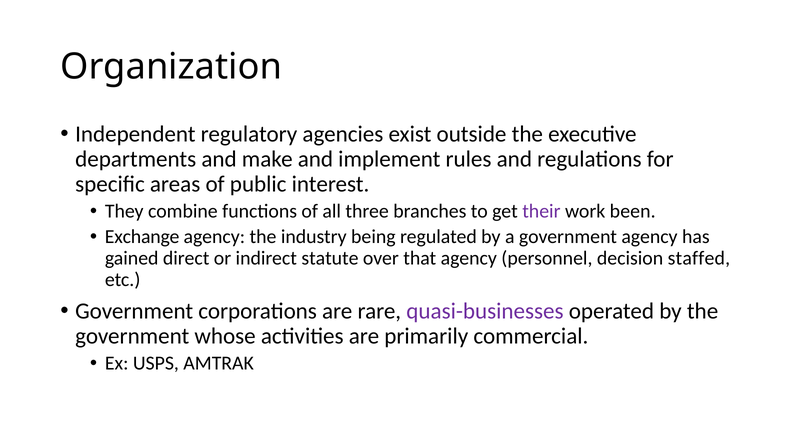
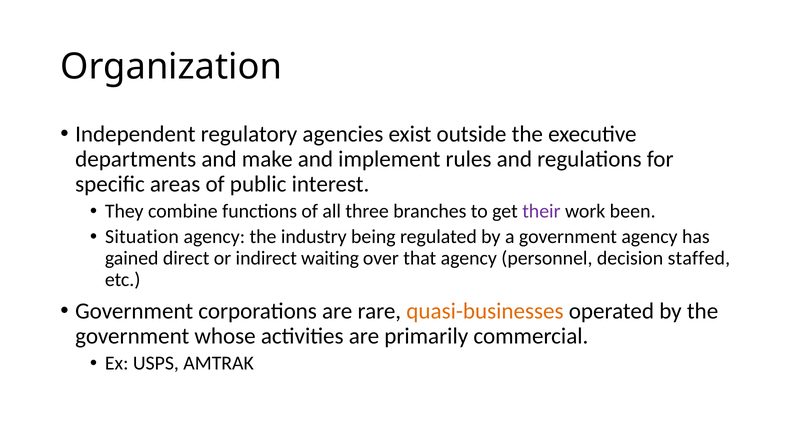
Exchange: Exchange -> Situation (142, 237)
statute: statute -> waiting (330, 258)
quasi-businesses colour: purple -> orange (485, 311)
